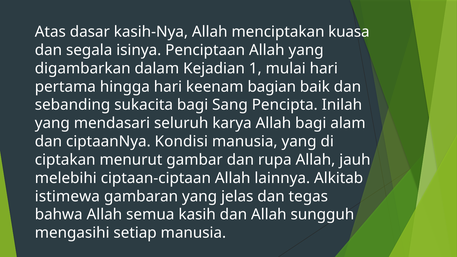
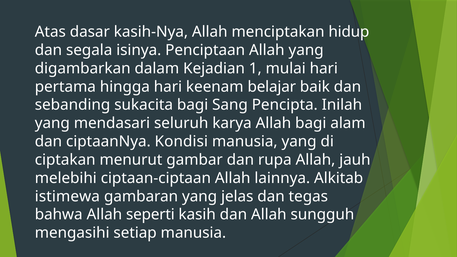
kuasa: kuasa -> hidup (349, 32)
bagian: bagian -> belajar (272, 87)
semua: semua -> seperti (150, 215)
